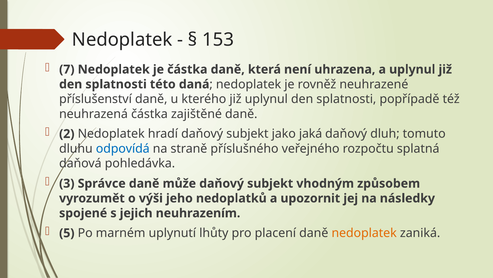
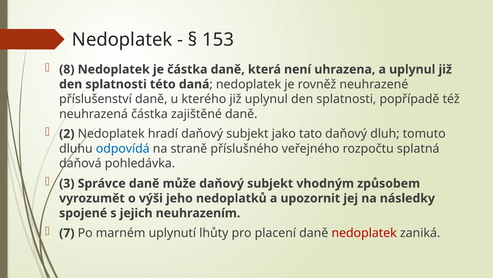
7: 7 -> 8 (67, 69)
jaká: jaká -> tato (311, 134)
5: 5 -> 7 (67, 233)
nedoplatek colour: orange -> red (364, 233)
